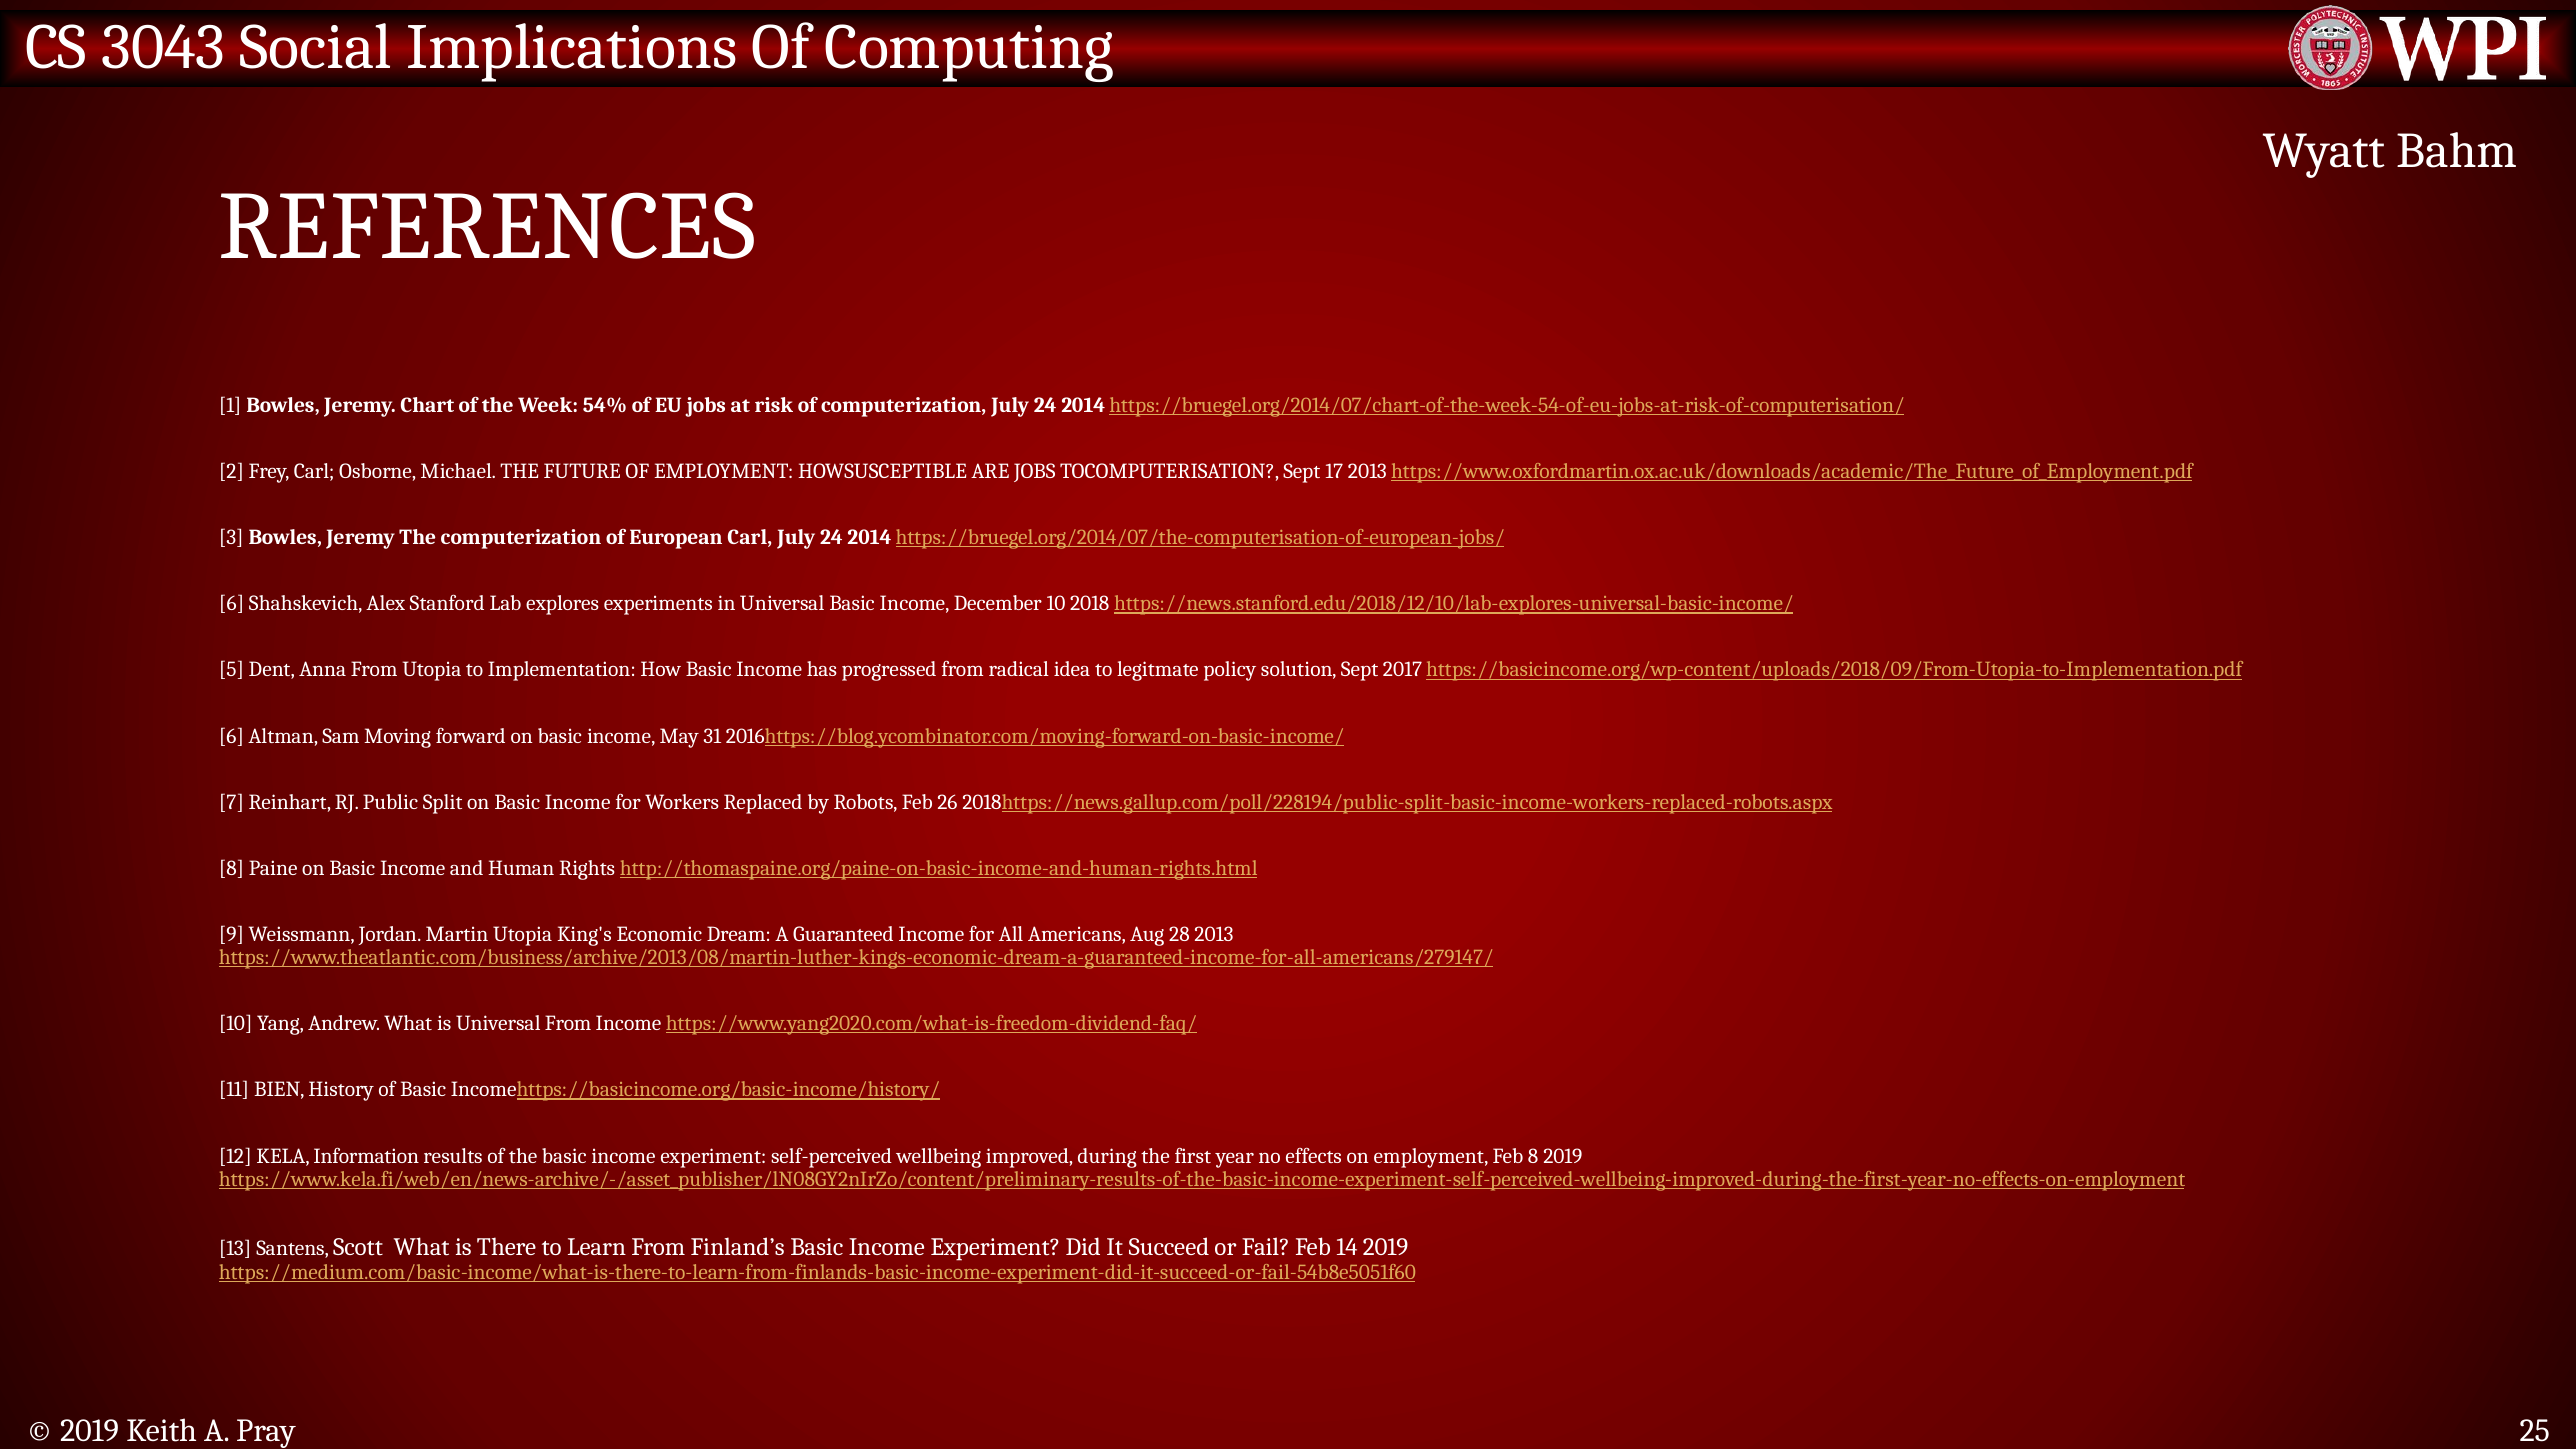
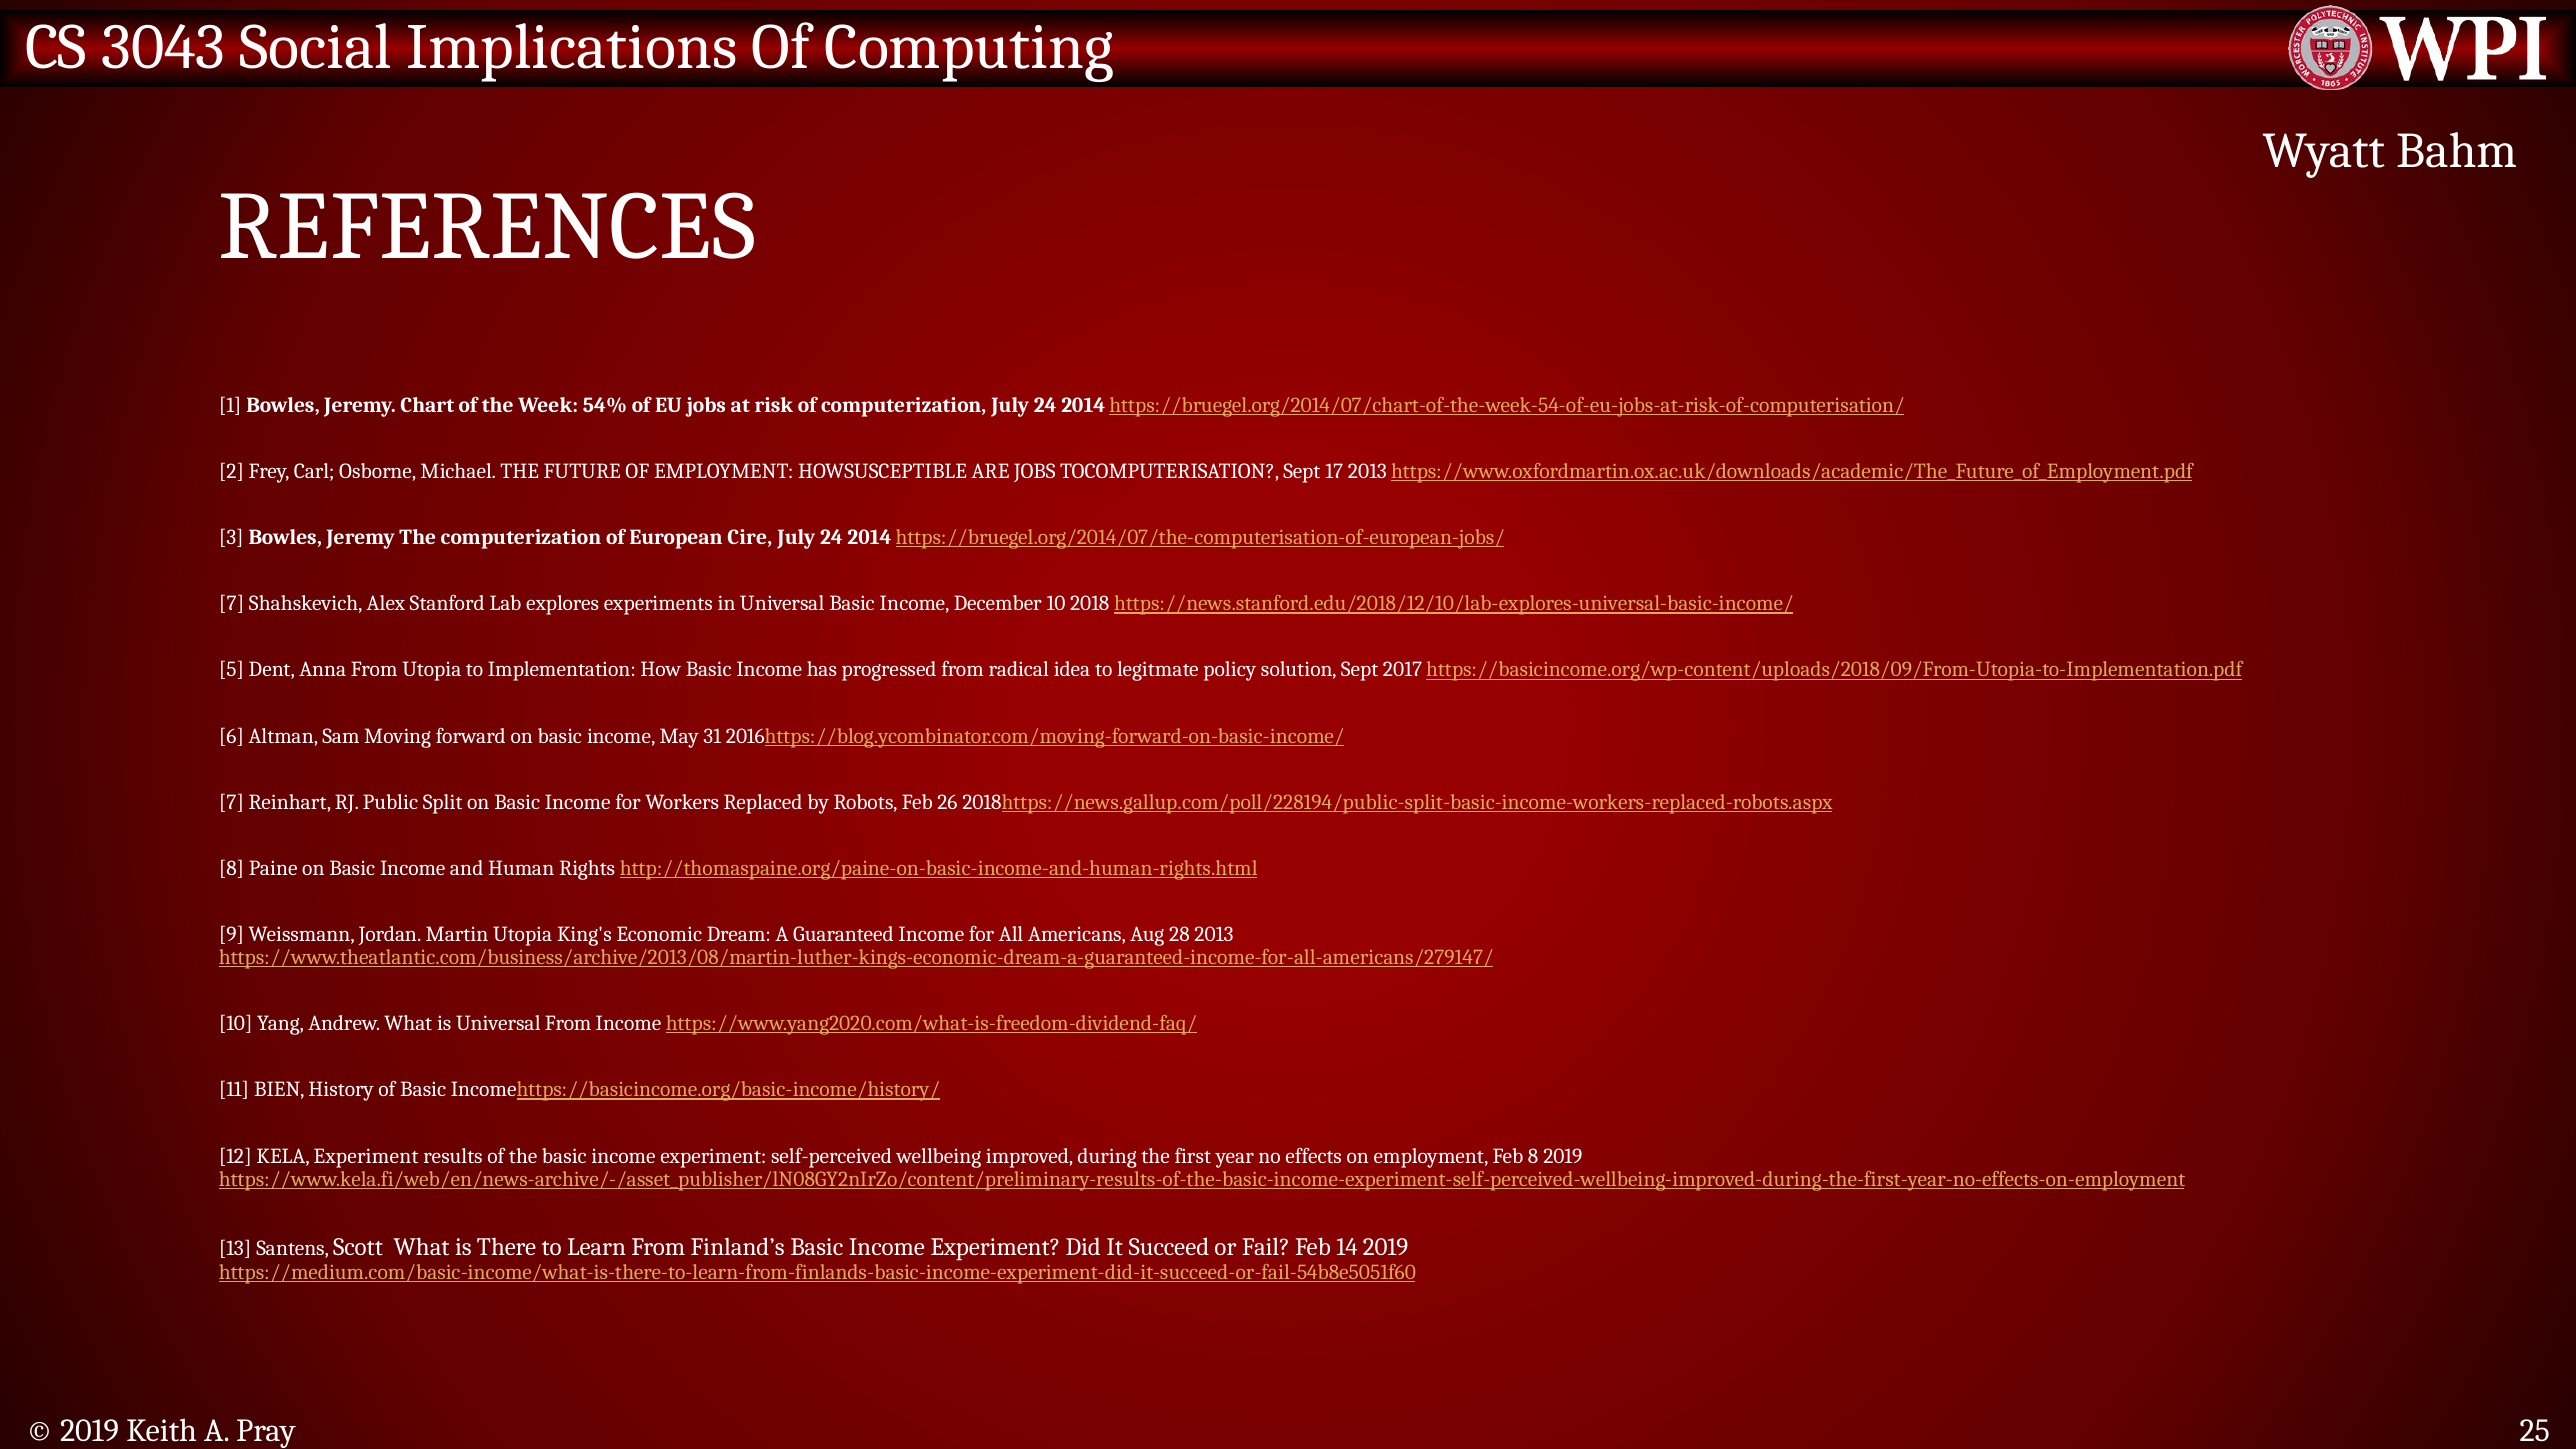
European Carl: Carl -> Cire (750, 538)
6: 6 -> 7 (232, 604)
KELA Information: Information -> Experiment (366, 1156)
